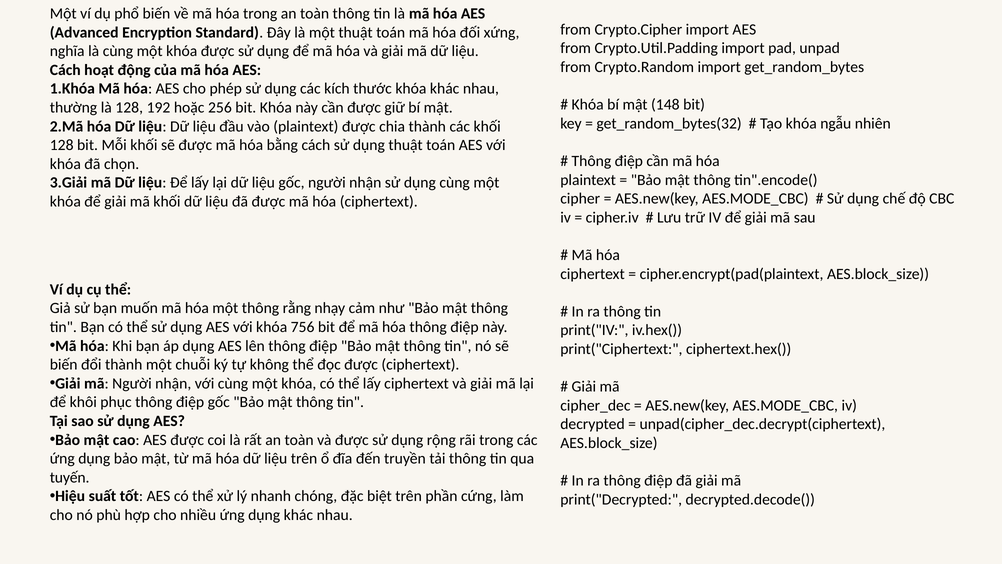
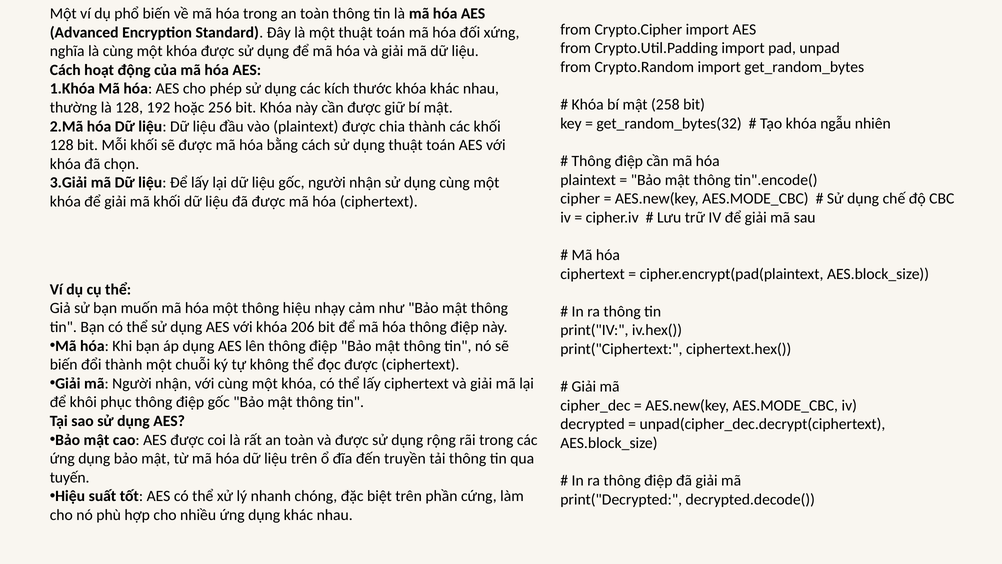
148: 148 -> 258 (665, 105)
thông rằng: rằng -> hiệu (297, 308)
756: 756 -> 206 (303, 327)
